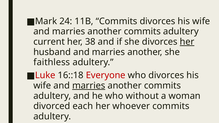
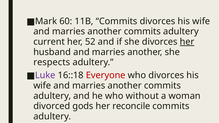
24: 24 -> 60 (66, 21)
38: 38 -> 52 (90, 42)
faithless: faithless -> respects (52, 62)
Luke colour: red -> purple (45, 75)
marries underline: present -> none (89, 86)
each: each -> gods (83, 106)
whoever: whoever -> reconcile (131, 106)
